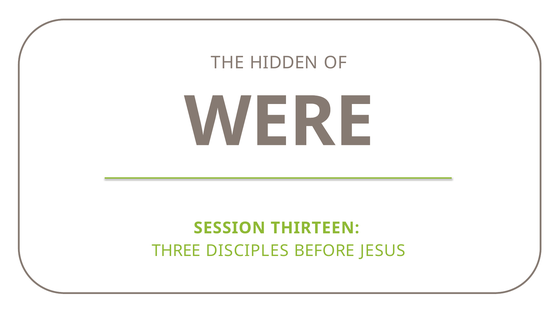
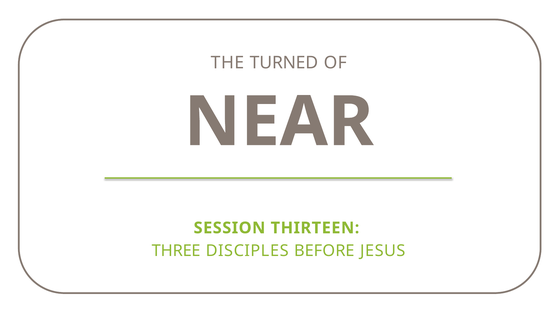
HIDDEN: HIDDEN -> TURNED (284, 63)
WERE: WERE -> NEAR (279, 122)
